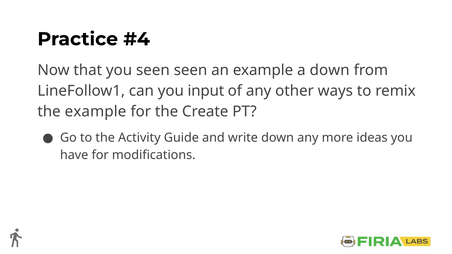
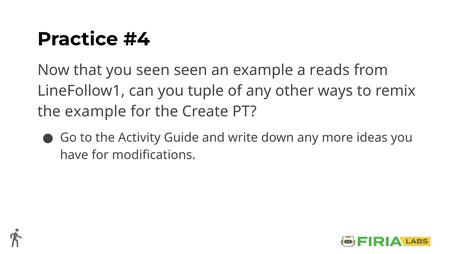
a down: down -> reads (330, 70)
input: input -> tuple (206, 91)
